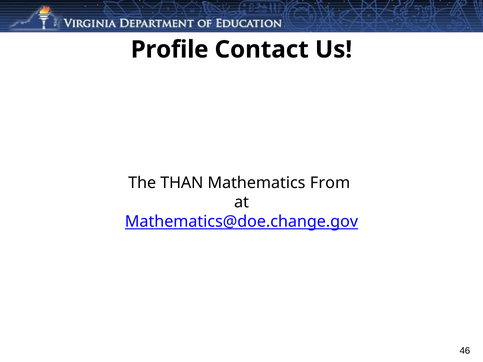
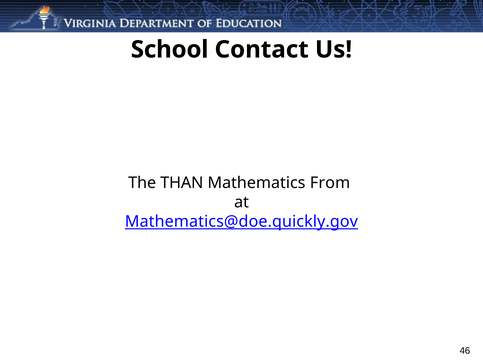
Profile: Profile -> School (170, 50)
Mathematics@doe.change.gov: Mathematics@doe.change.gov -> Mathematics@doe.quickly.gov (241, 222)
